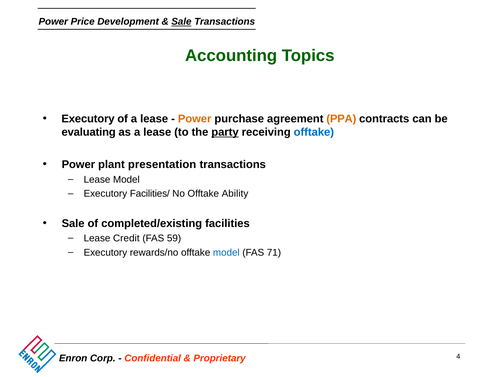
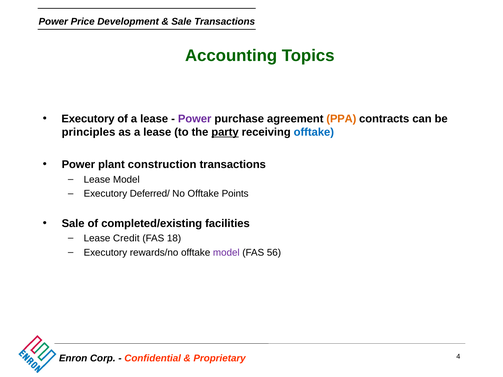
Sale underline: present -> none (181, 22)
Power colour: orange -> purple (195, 119)
evaluating: evaluating -> principles (89, 132)
presentation: presentation -> construction (162, 165)
Facilities/: Facilities/ -> Deferred/ (150, 194)
Ability: Ability -> Points (235, 194)
59: 59 -> 18 (174, 238)
model colour: blue -> purple (226, 253)
71: 71 -> 56 (274, 253)
